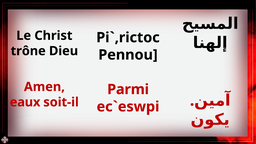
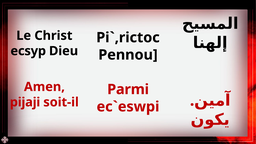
trône: trône -> ecsyp (28, 51)
eaux: eaux -> pijaji (25, 102)
